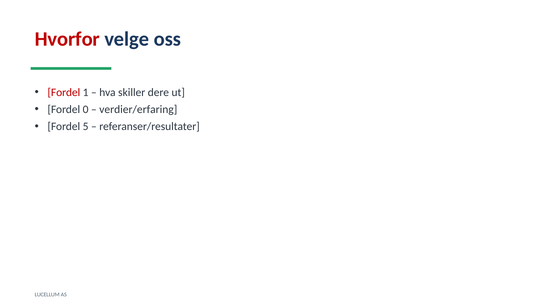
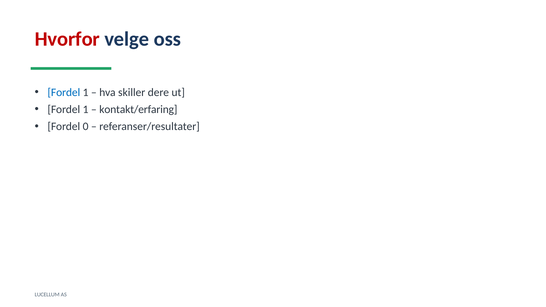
Fordel colour: red -> blue (64, 92)
0: 0 -> 1 (86, 110)
verdier/erfaring: verdier/erfaring -> kontakt/erfaring (138, 110)
5: 5 -> 0 (86, 127)
